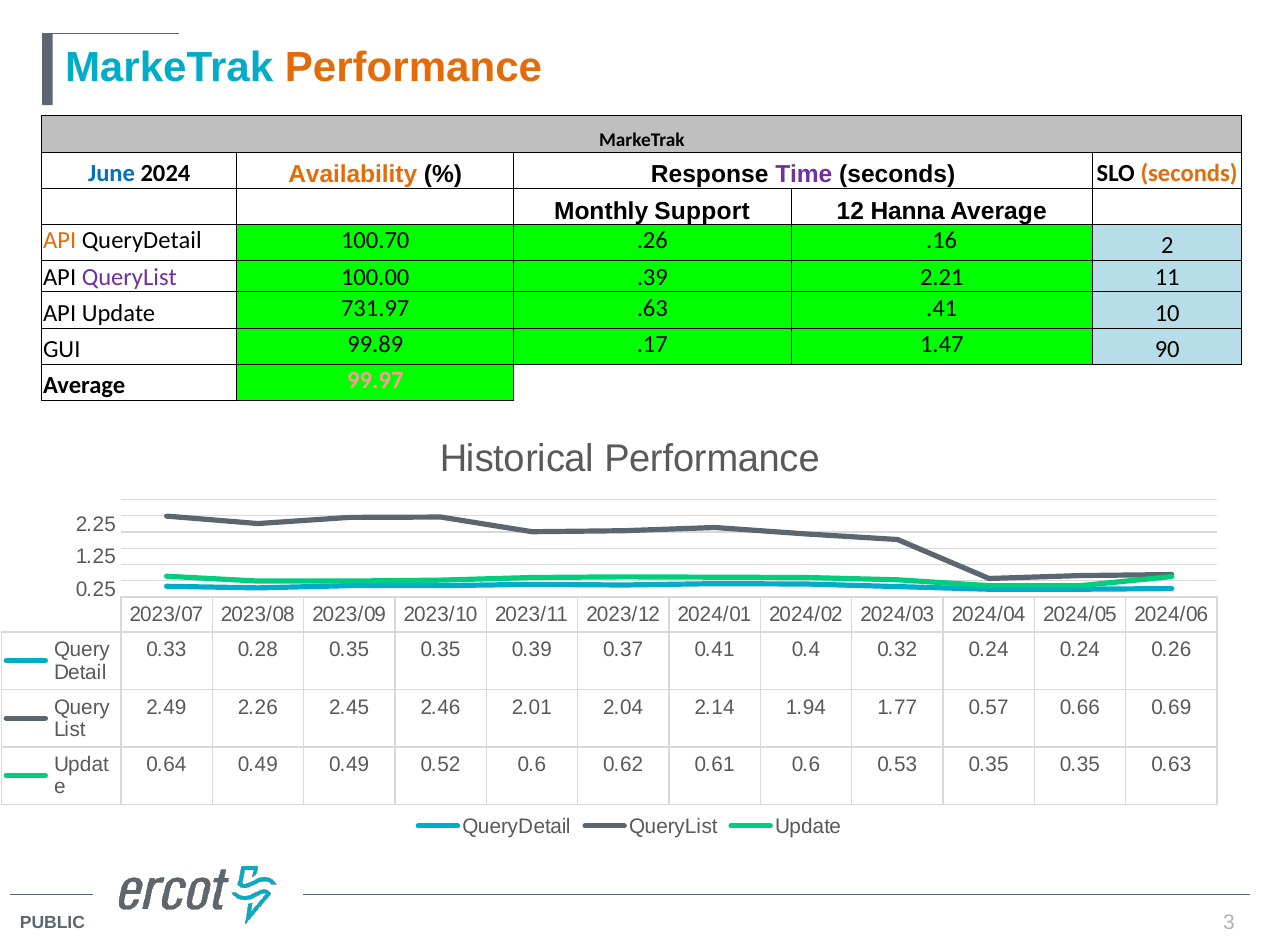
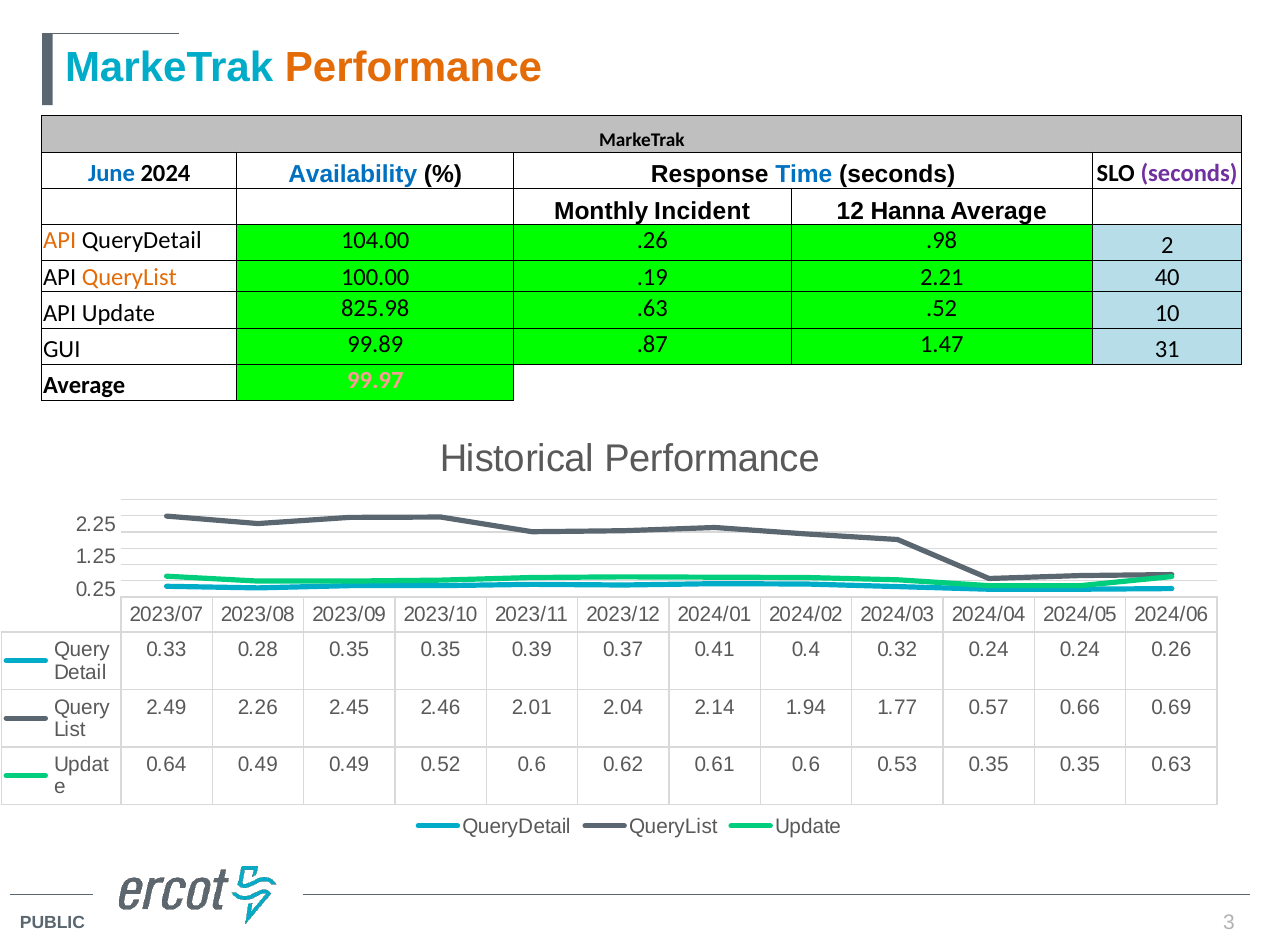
Availability colour: orange -> blue (353, 175)
Time colour: purple -> blue (804, 175)
seconds colour: orange -> purple (1189, 174)
Support: Support -> Incident (702, 211)
100.70: 100.70 -> 104.00 (375, 241)
.16: .16 -> .98 (942, 241)
QueryList colour: purple -> orange (129, 277)
.39: .39 -> .19 (652, 277)
11: 11 -> 40 (1167, 277)
731.97: 731.97 -> 825.98 (375, 308)
.41: .41 -> .52 (942, 308)
.17: .17 -> .87 (652, 345)
90: 90 -> 31 (1167, 350)
